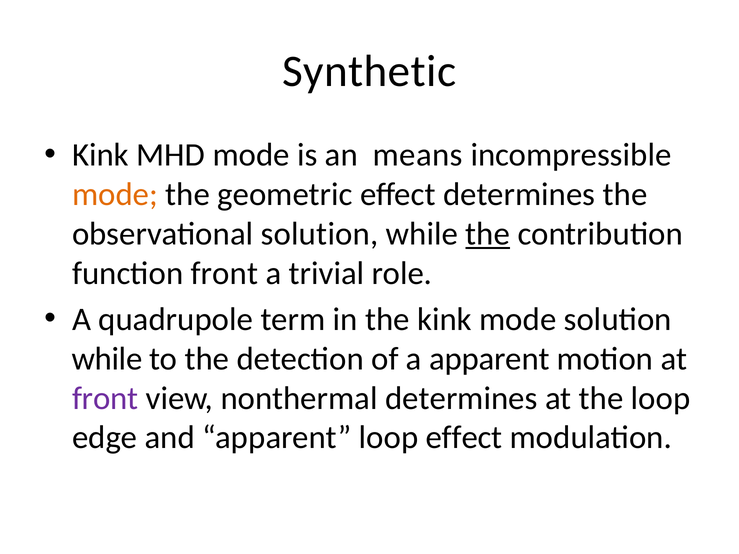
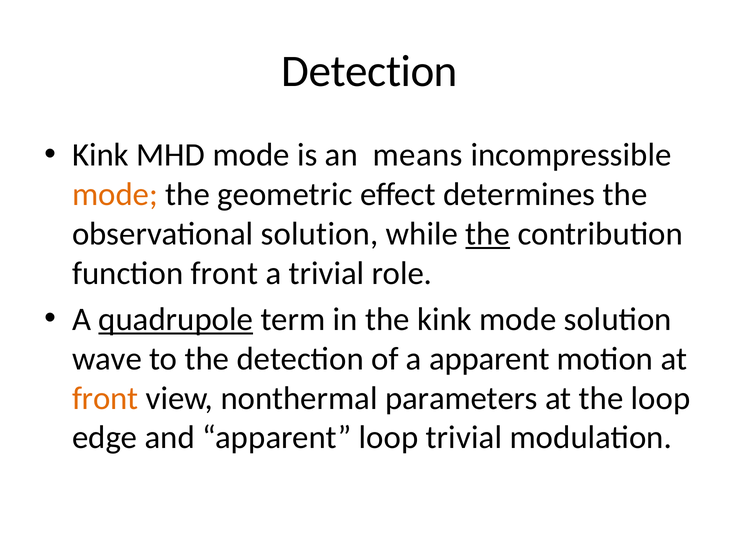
Synthetic: Synthetic -> Detection (370, 72)
quadrupole underline: none -> present (176, 319)
while: while -> wave (107, 359)
front colour: purple -> orange (105, 398)
nonthermal determines: determines -> parameters (461, 398)
loop effect: effect -> trivial (464, 438)
